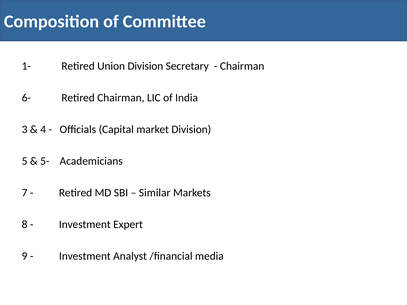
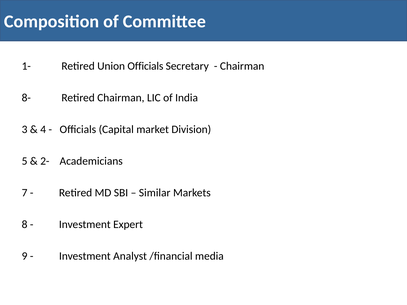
Union Division: Division -> Officials (145, 66)
6-: 6- -> 8- (26, 98)
5-: 5- -> 2- (45, 161)
